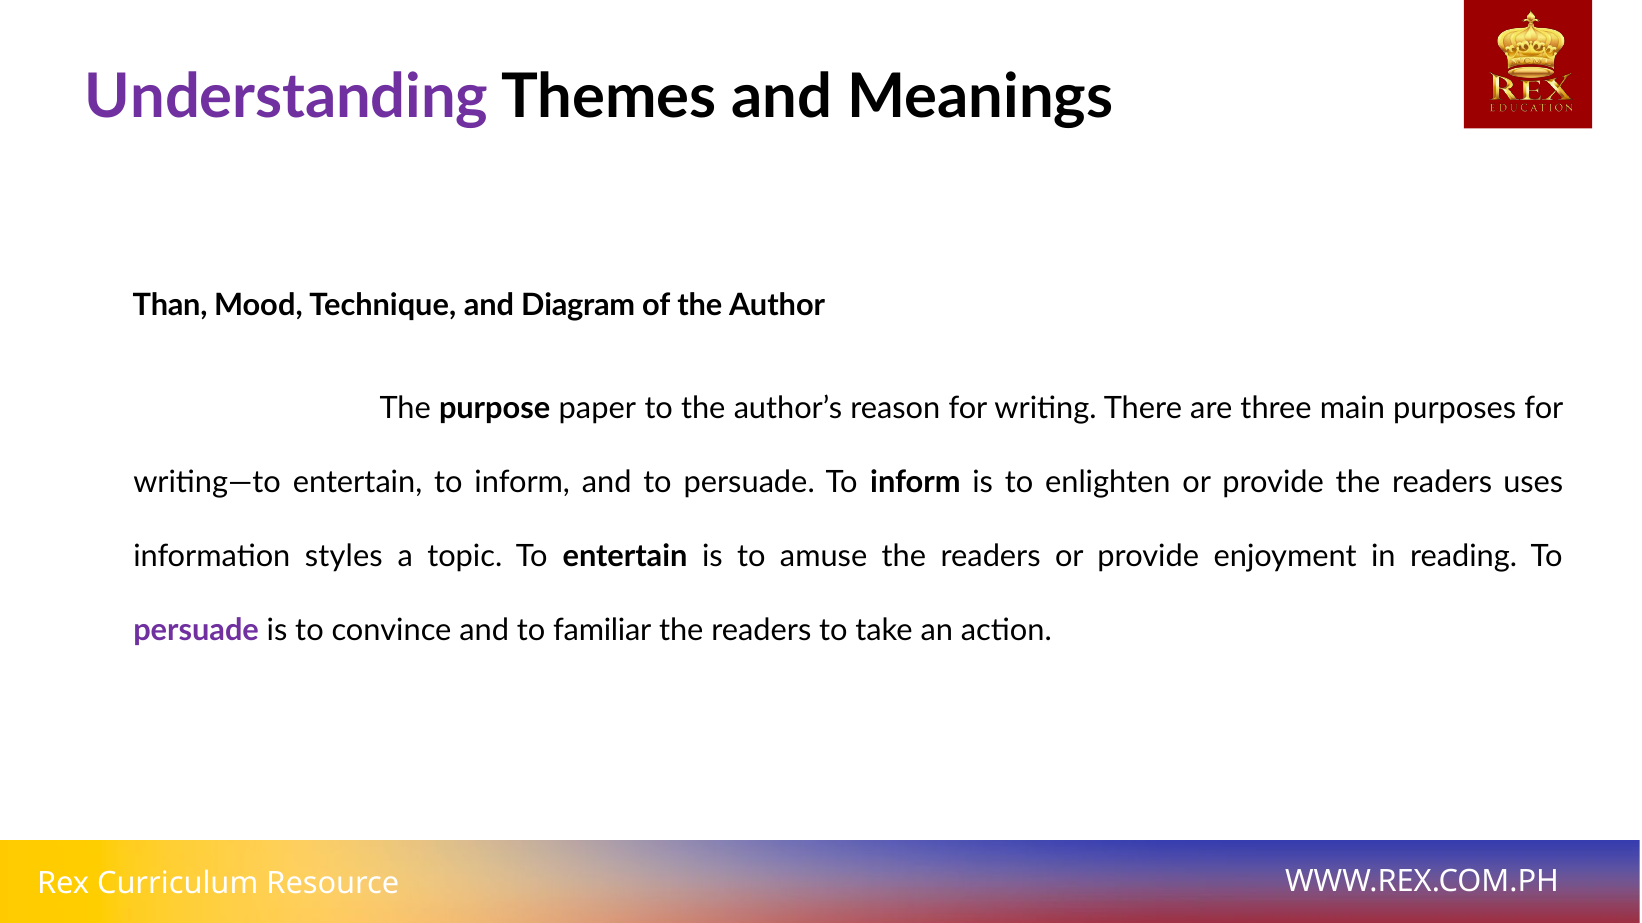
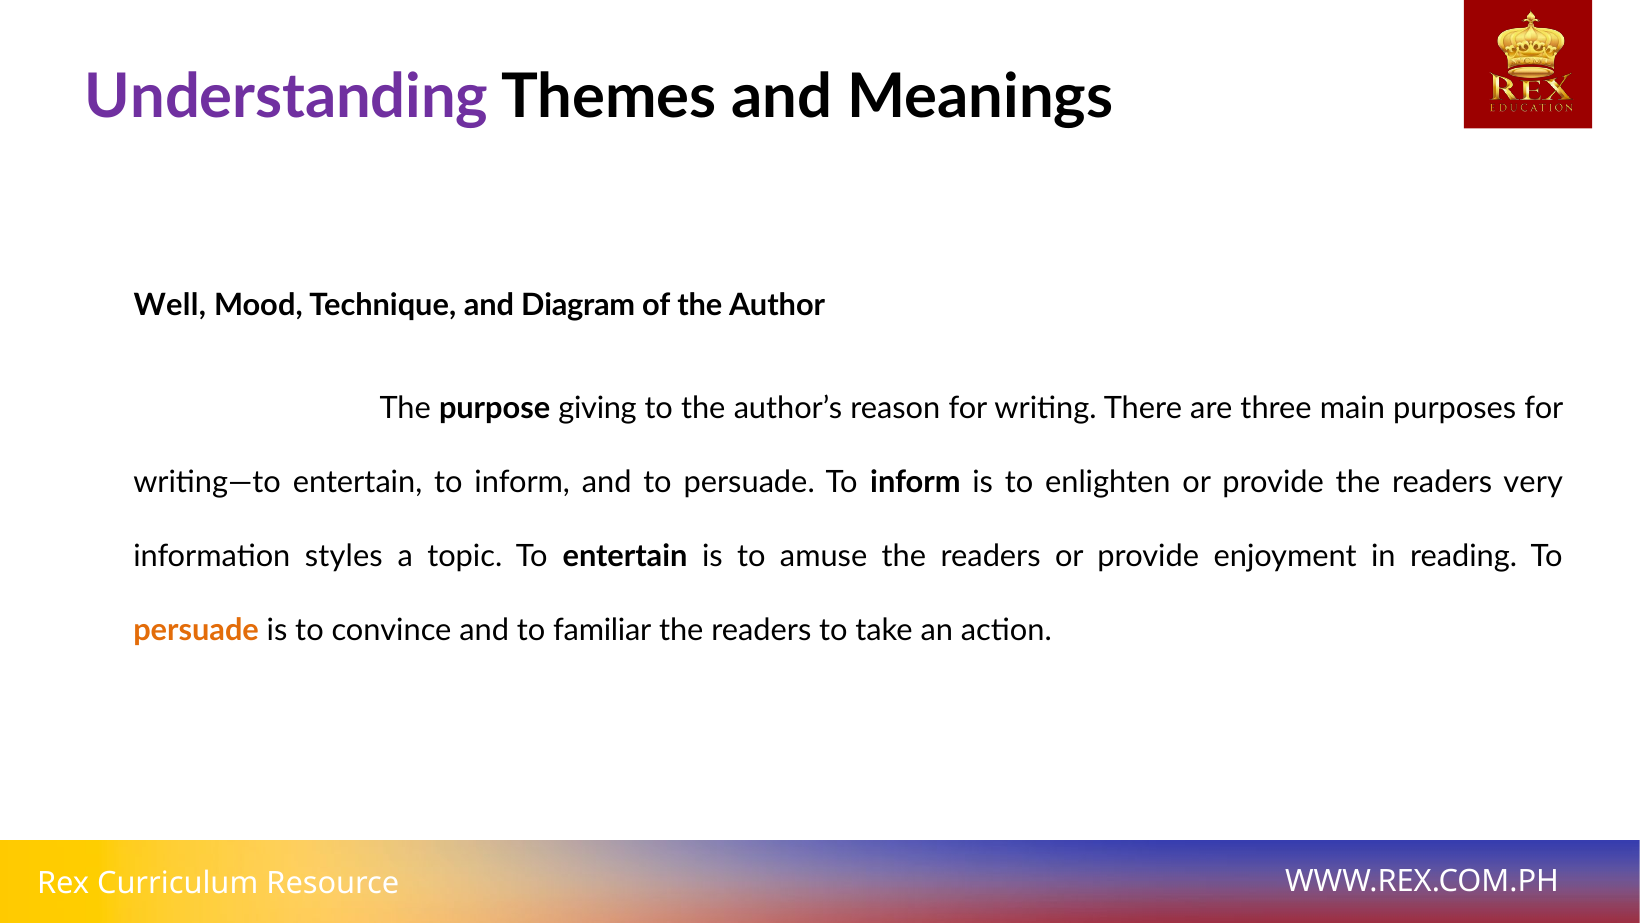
Than: Than -> Well (170, 306)
paper: paper -> giving (598, 409)
uses: uses -> very (1533, 483)
persuade colour: purple -> orange (196, 631)
